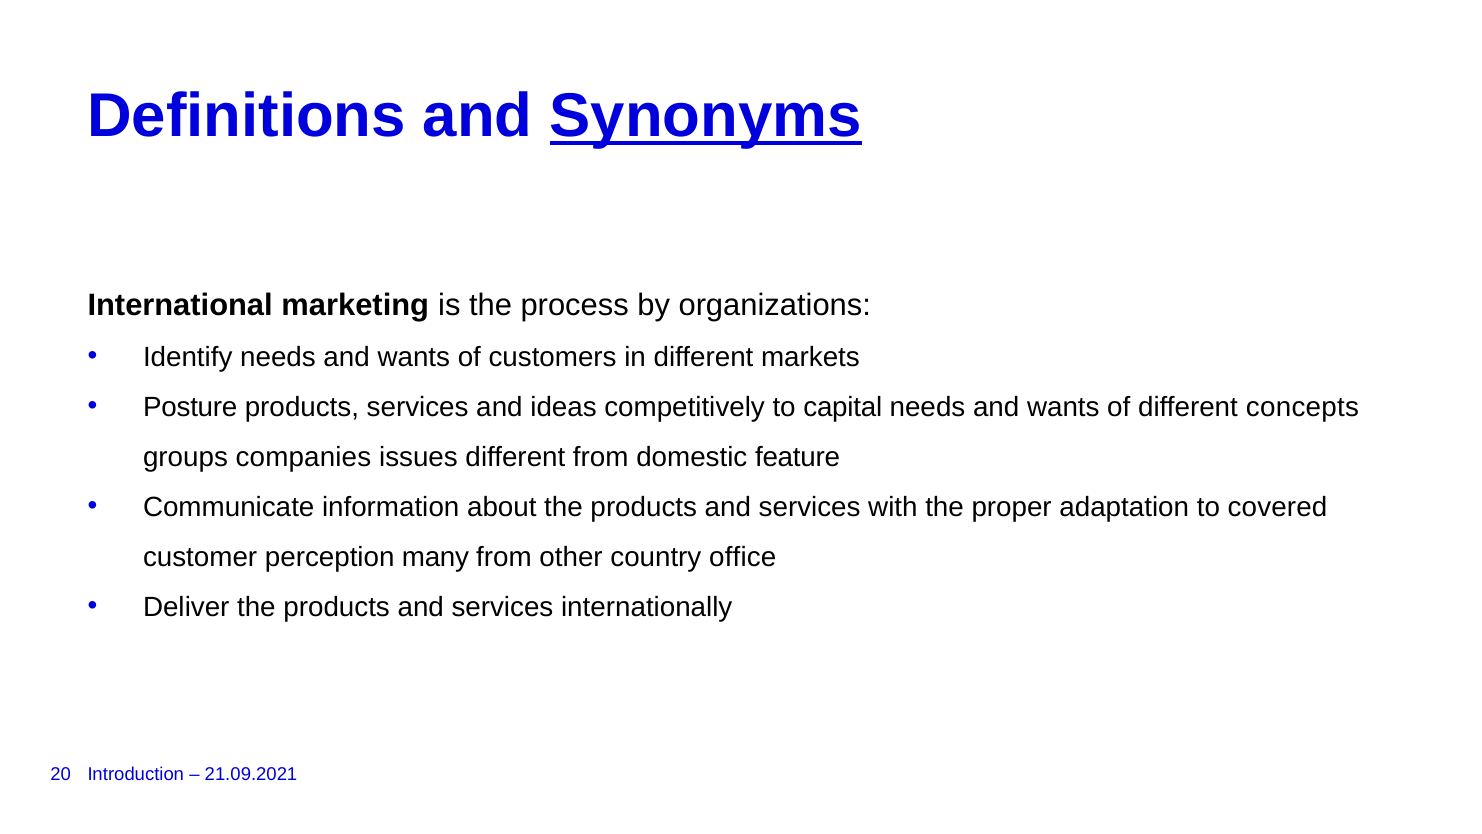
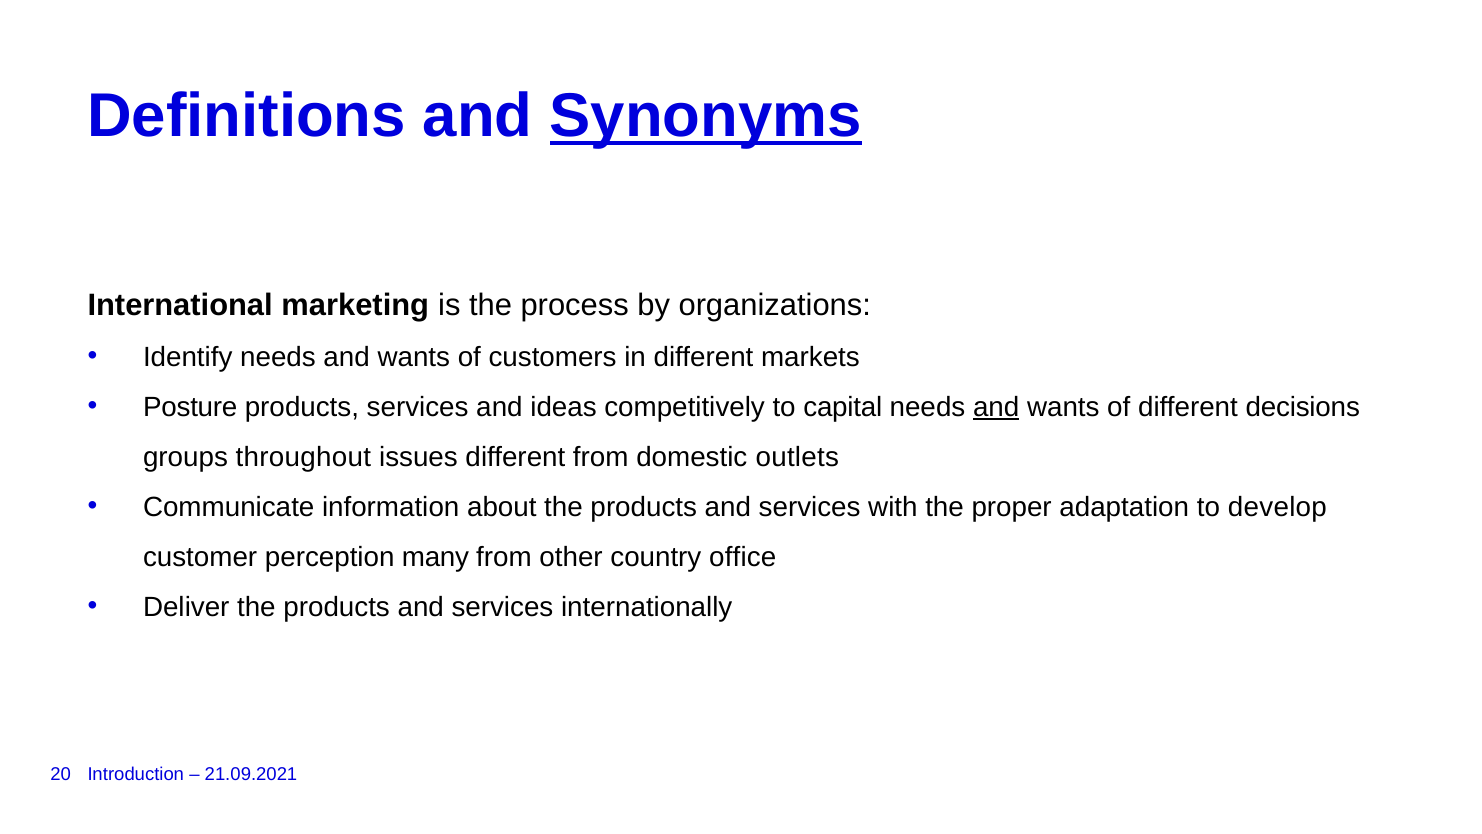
and underline: none -> present (996, 407)
concepts: concepts -> decisions (1303, 407)
companies: companies -> throughout (303, 457)
feature: feature -> outlets (797, 457)
covered: covered -> develop (1277, 507)
